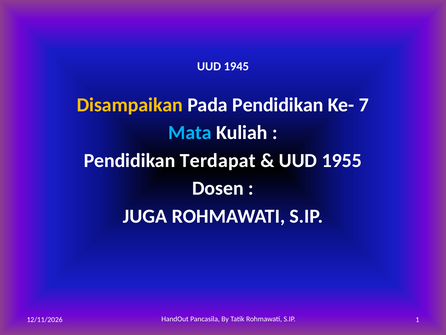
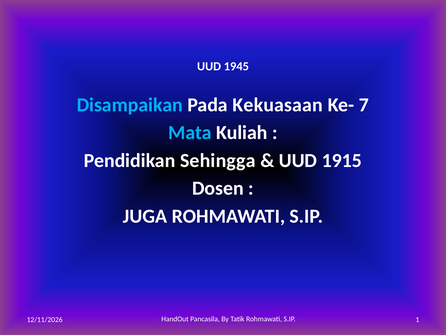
Disampaikan colour: yellow -> light blue (130, 105)
Pada Pendidikan: Pendidikan -> Kekuasaan (278, 105)
Terdapat: Terdapat -> Sehingga (218, 160)
1955: 1955 -> 1915 (342, 160)
